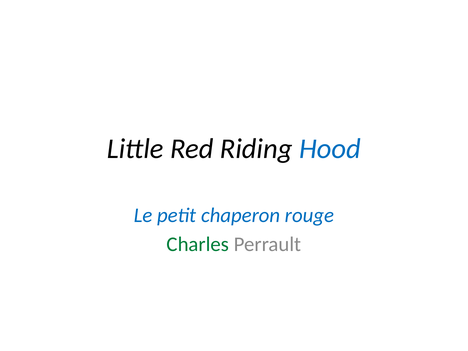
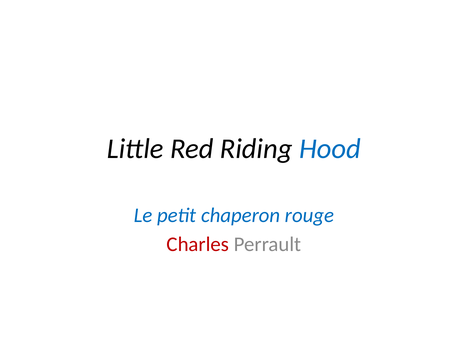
Charles colour: green -> red (198, 244)
